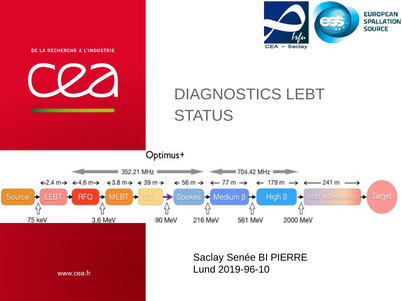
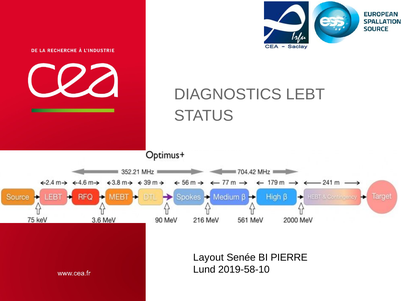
Saclay: Saclay -> Layout (208, 258)
2019-96-10: 2019-96-10 -> 2019-58-10 (244, 270)
